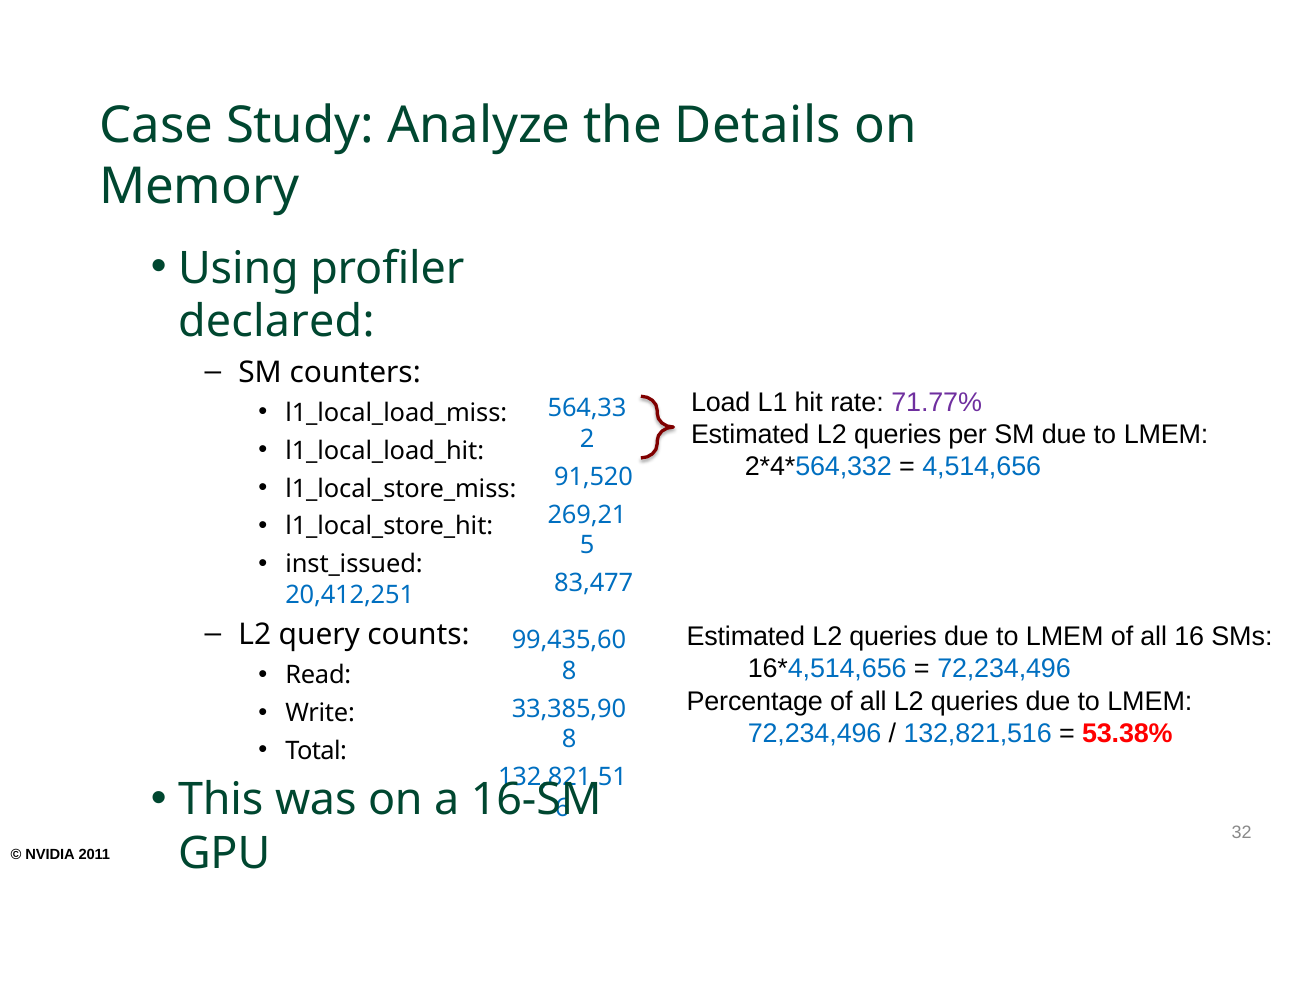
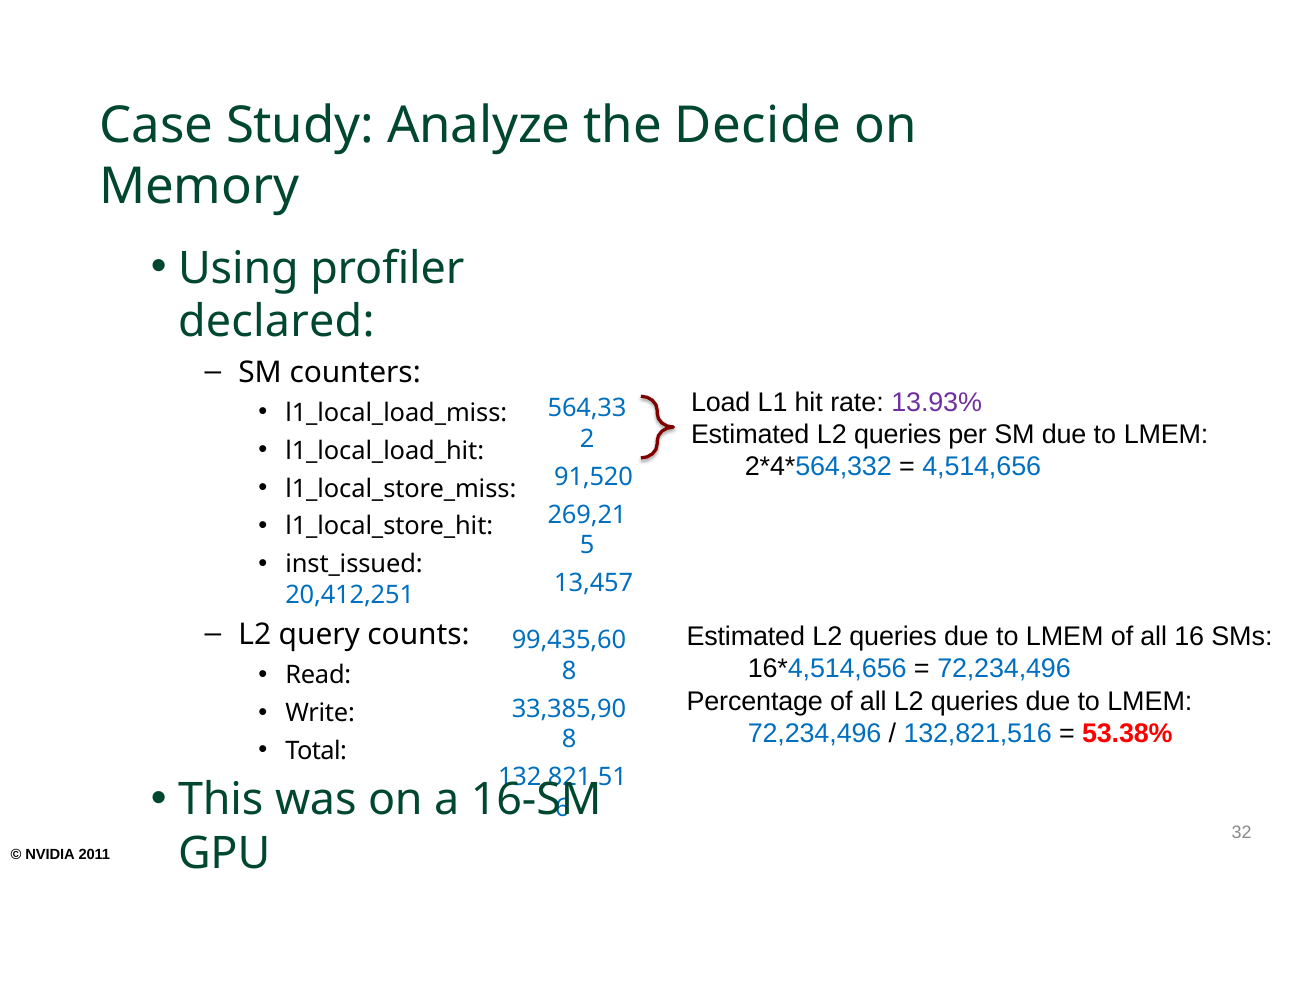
Details: Details -> Decide (758, 125)
71.77%: 71.77% -> 13.93% (937, 402)
83,477: 83,477 -> 13,457 (594, 583)
